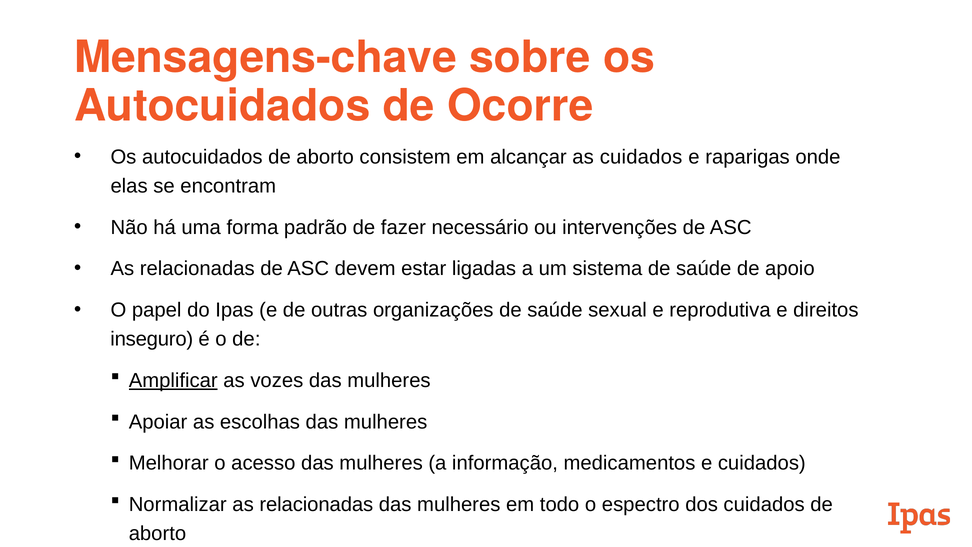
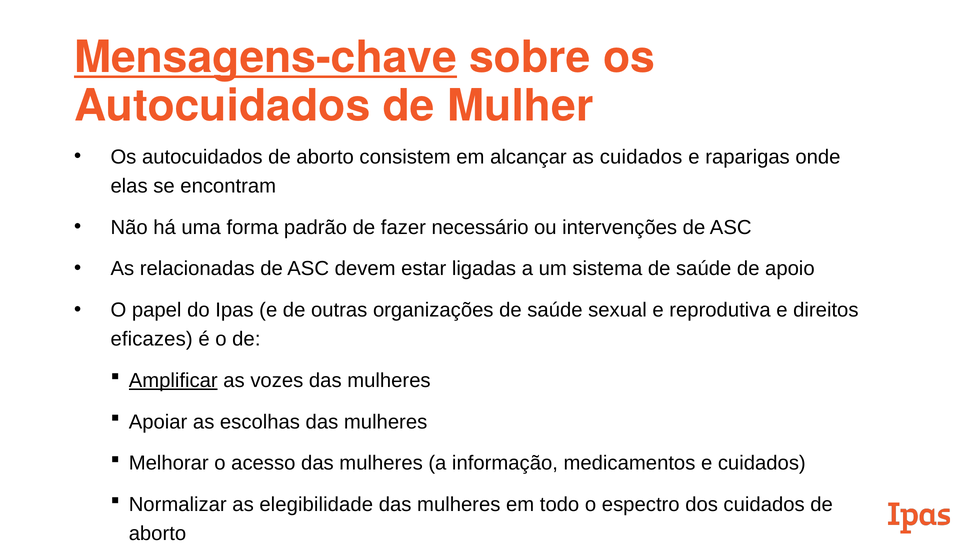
Mensagens-chave underline: none -> present (265, 58)
Ocorre: Ocorre -> Mulher (520, 106)
inseguro: inseguro -> eficazes (152, 339)
Normalizar as relacionadas: relacionadas -> elegibilidade (316, 504)
